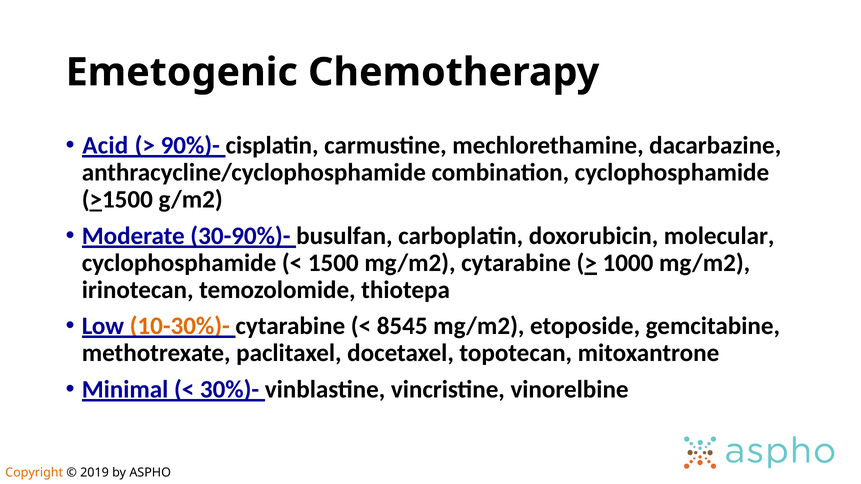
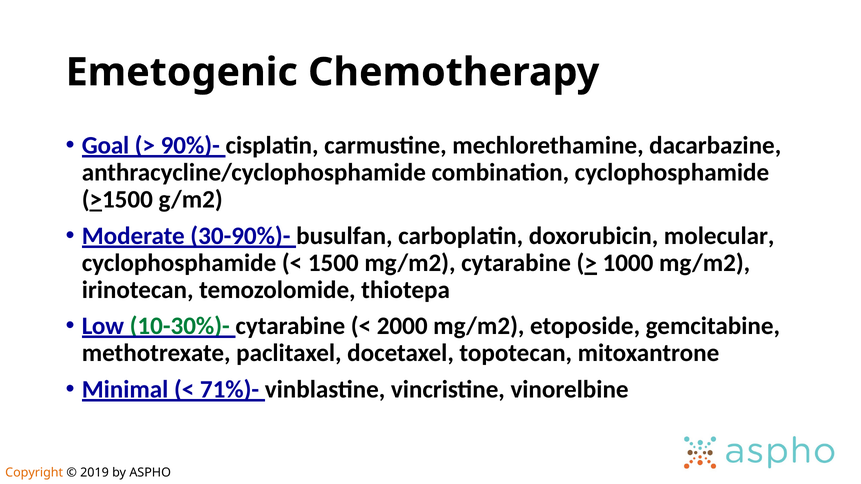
Acid: Acid -> Goal (106, 146)
10-30%)- colour: orange -> green (180, 326)
8545: 8545 -> 2000 (402, 326)
30%)-: 30%)- -> 71%)- (230, 390)
